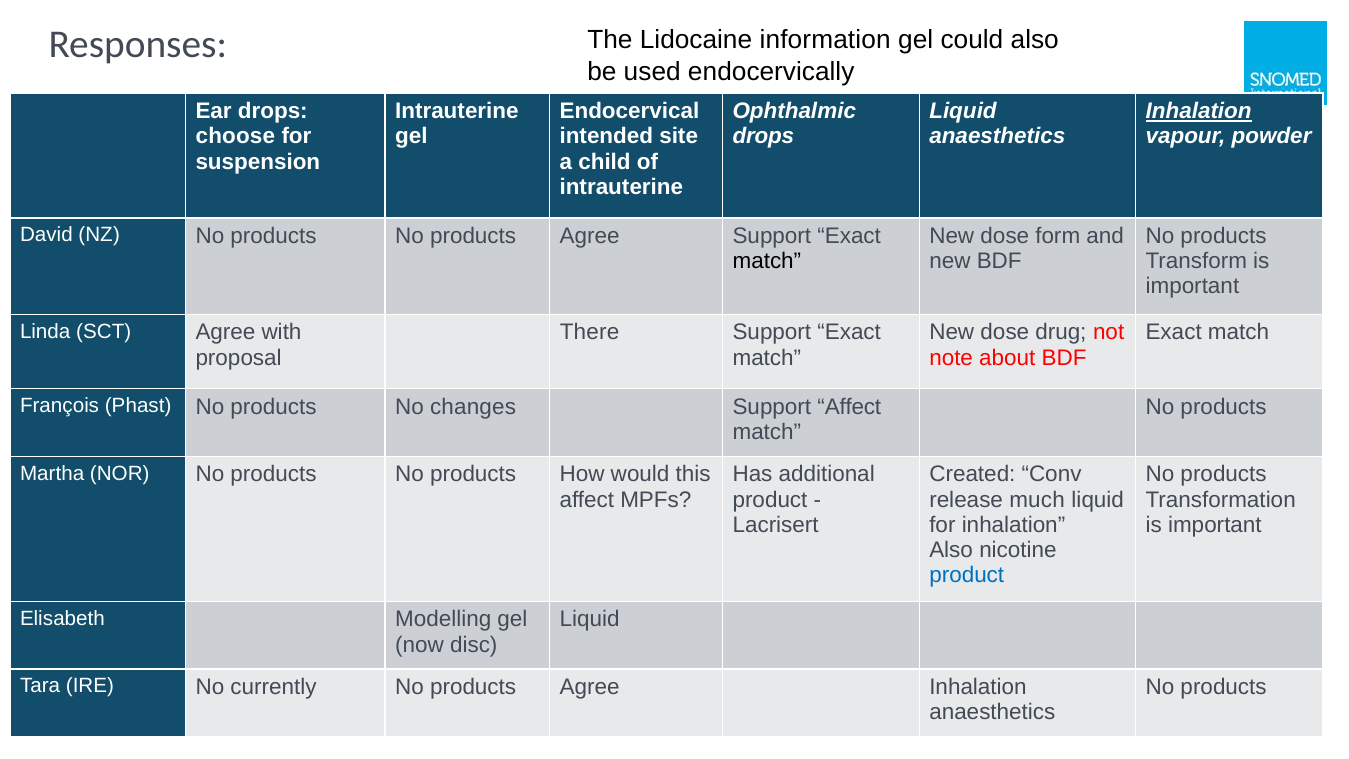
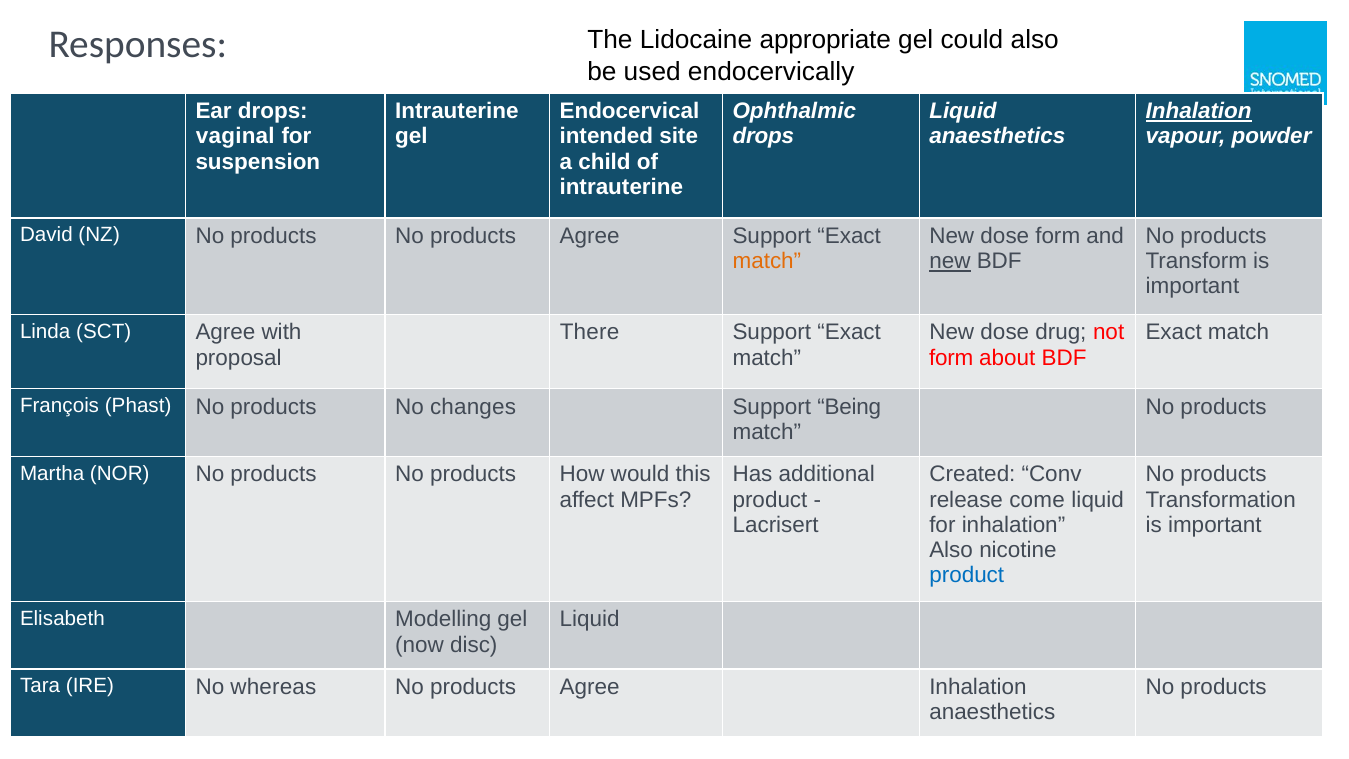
information: information -> appropriate (825, 40)
choose: choose -> vaginal (235, 137)
match colour: black -> orange (767, 261)
new underline: none -> present (950, 261)
note: note -> form (951, 358)
Support Affect: Affect -> Being (849, 407)
much: much -> come (1037, 500)
currently: currently -> whereas (273, 687)
